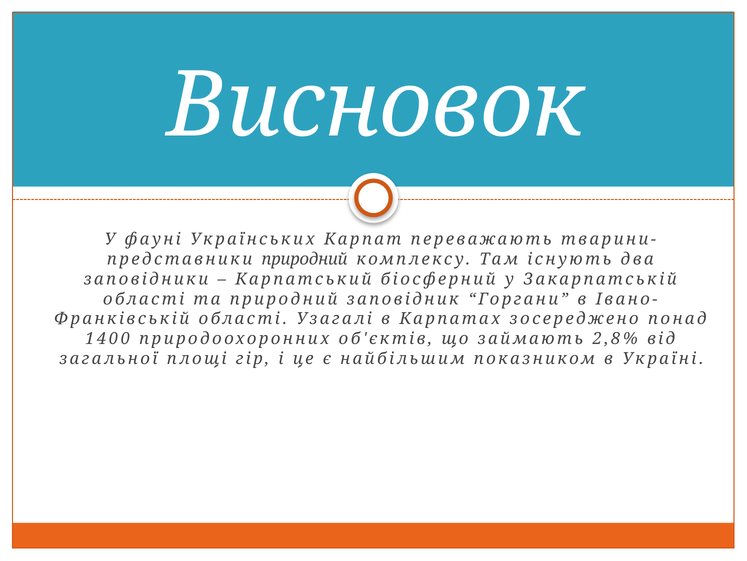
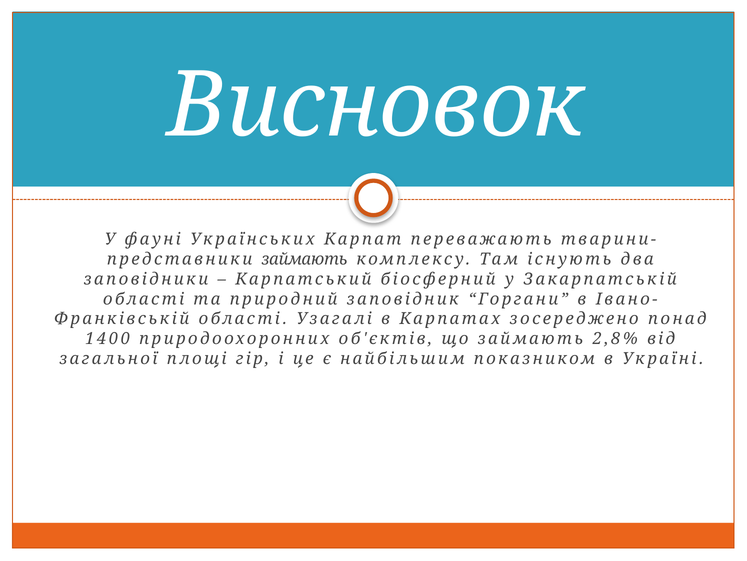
природний: природний -> займають (305, 259)
